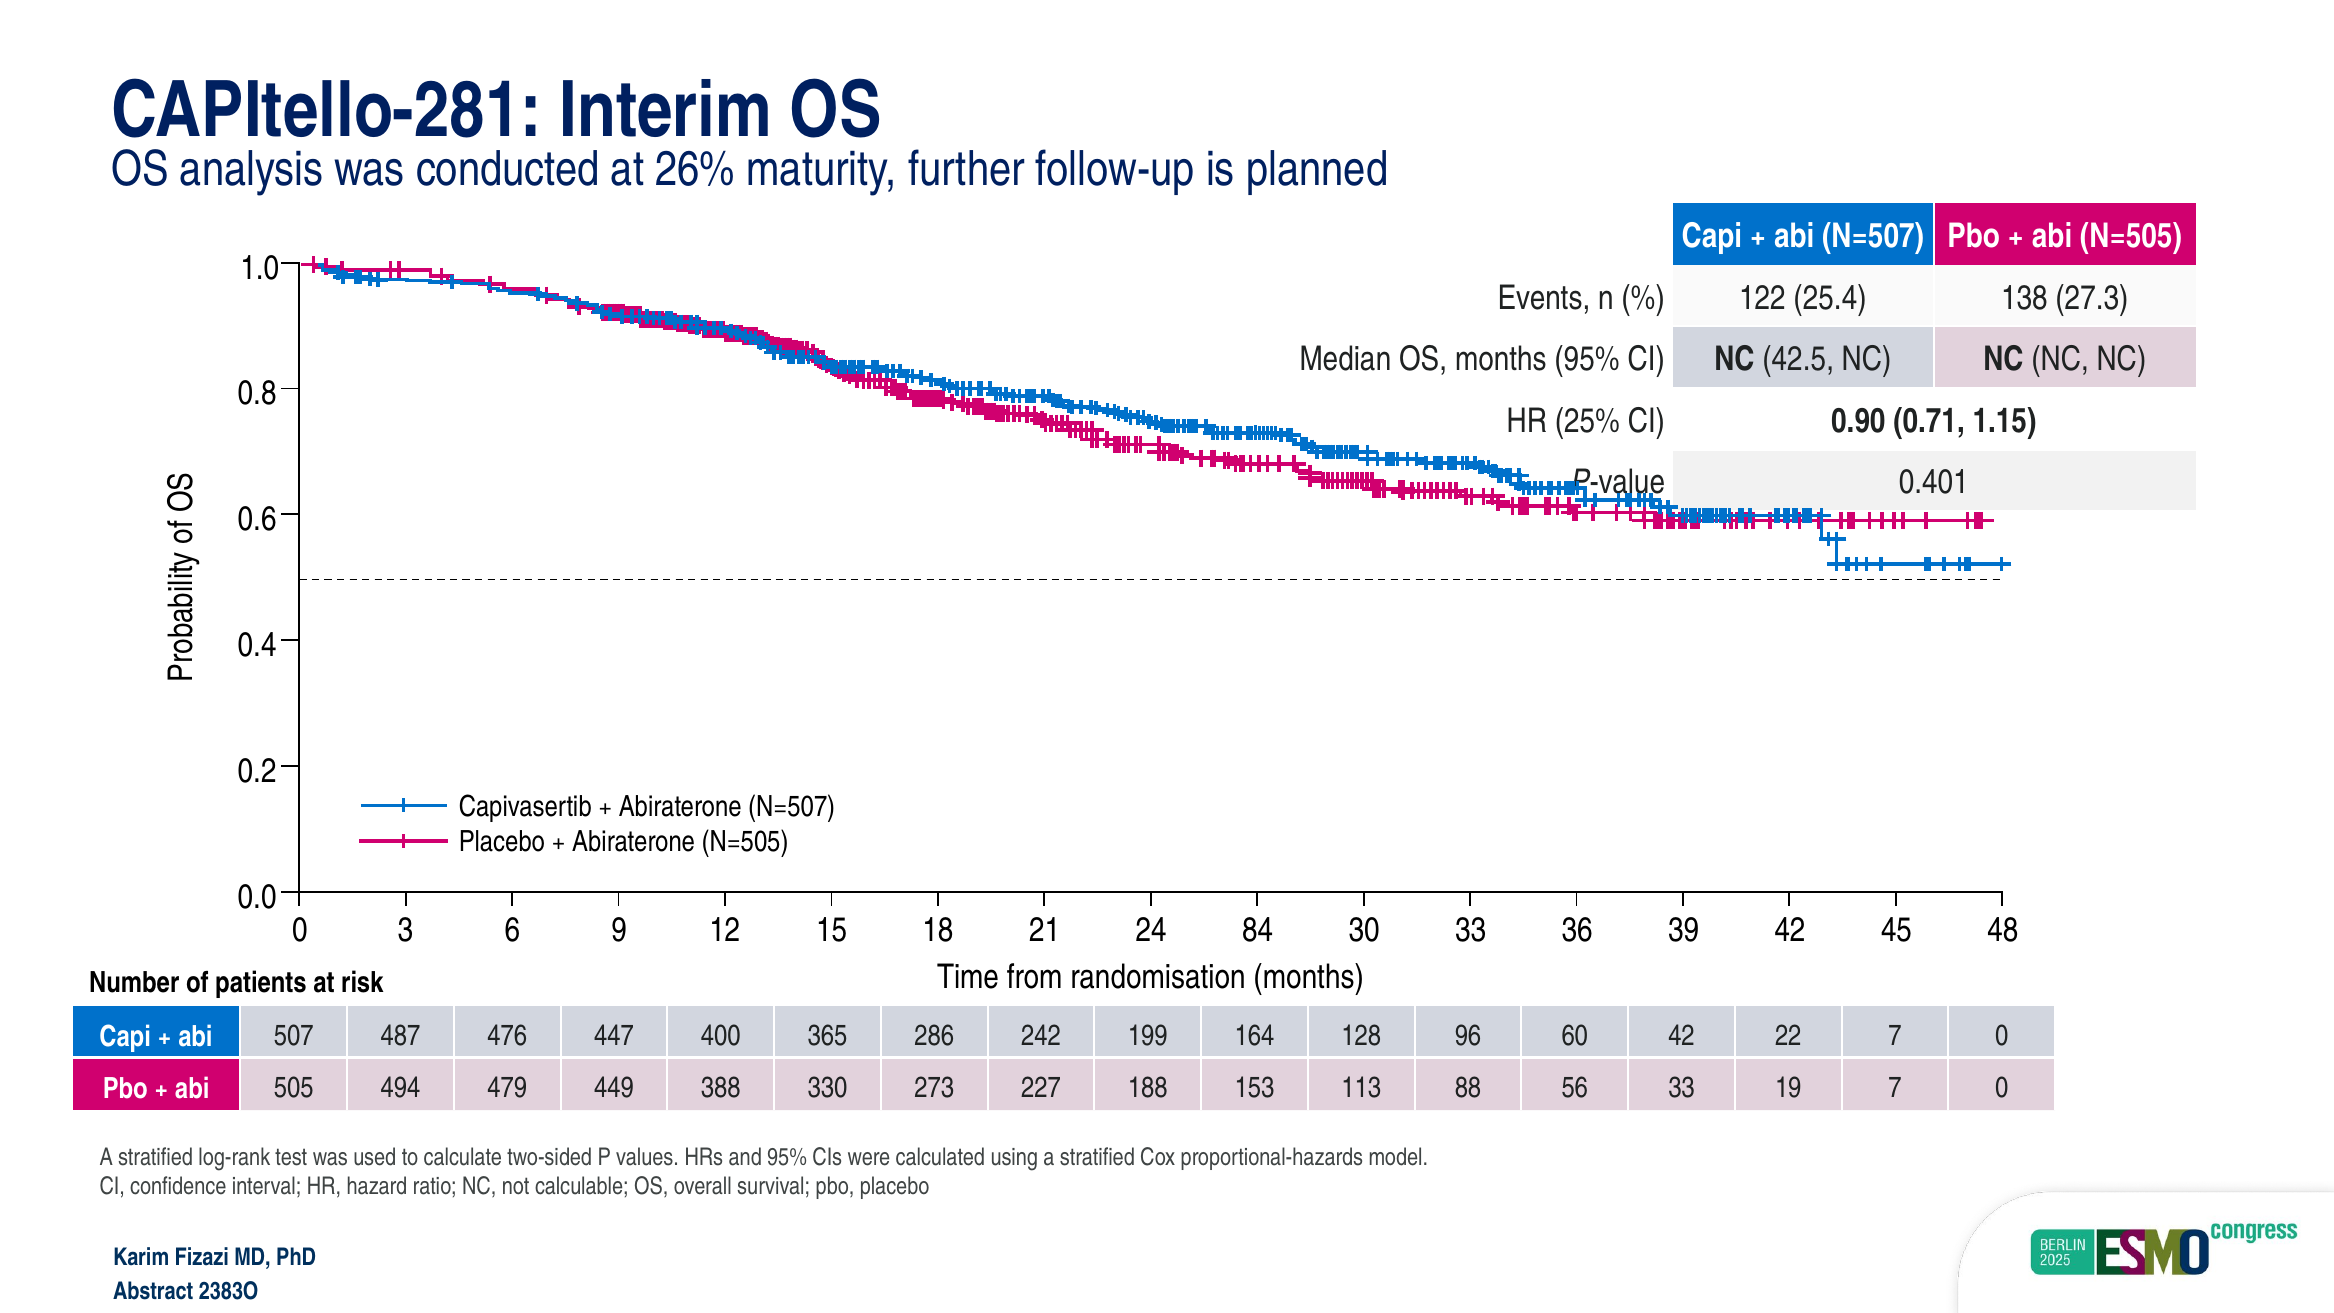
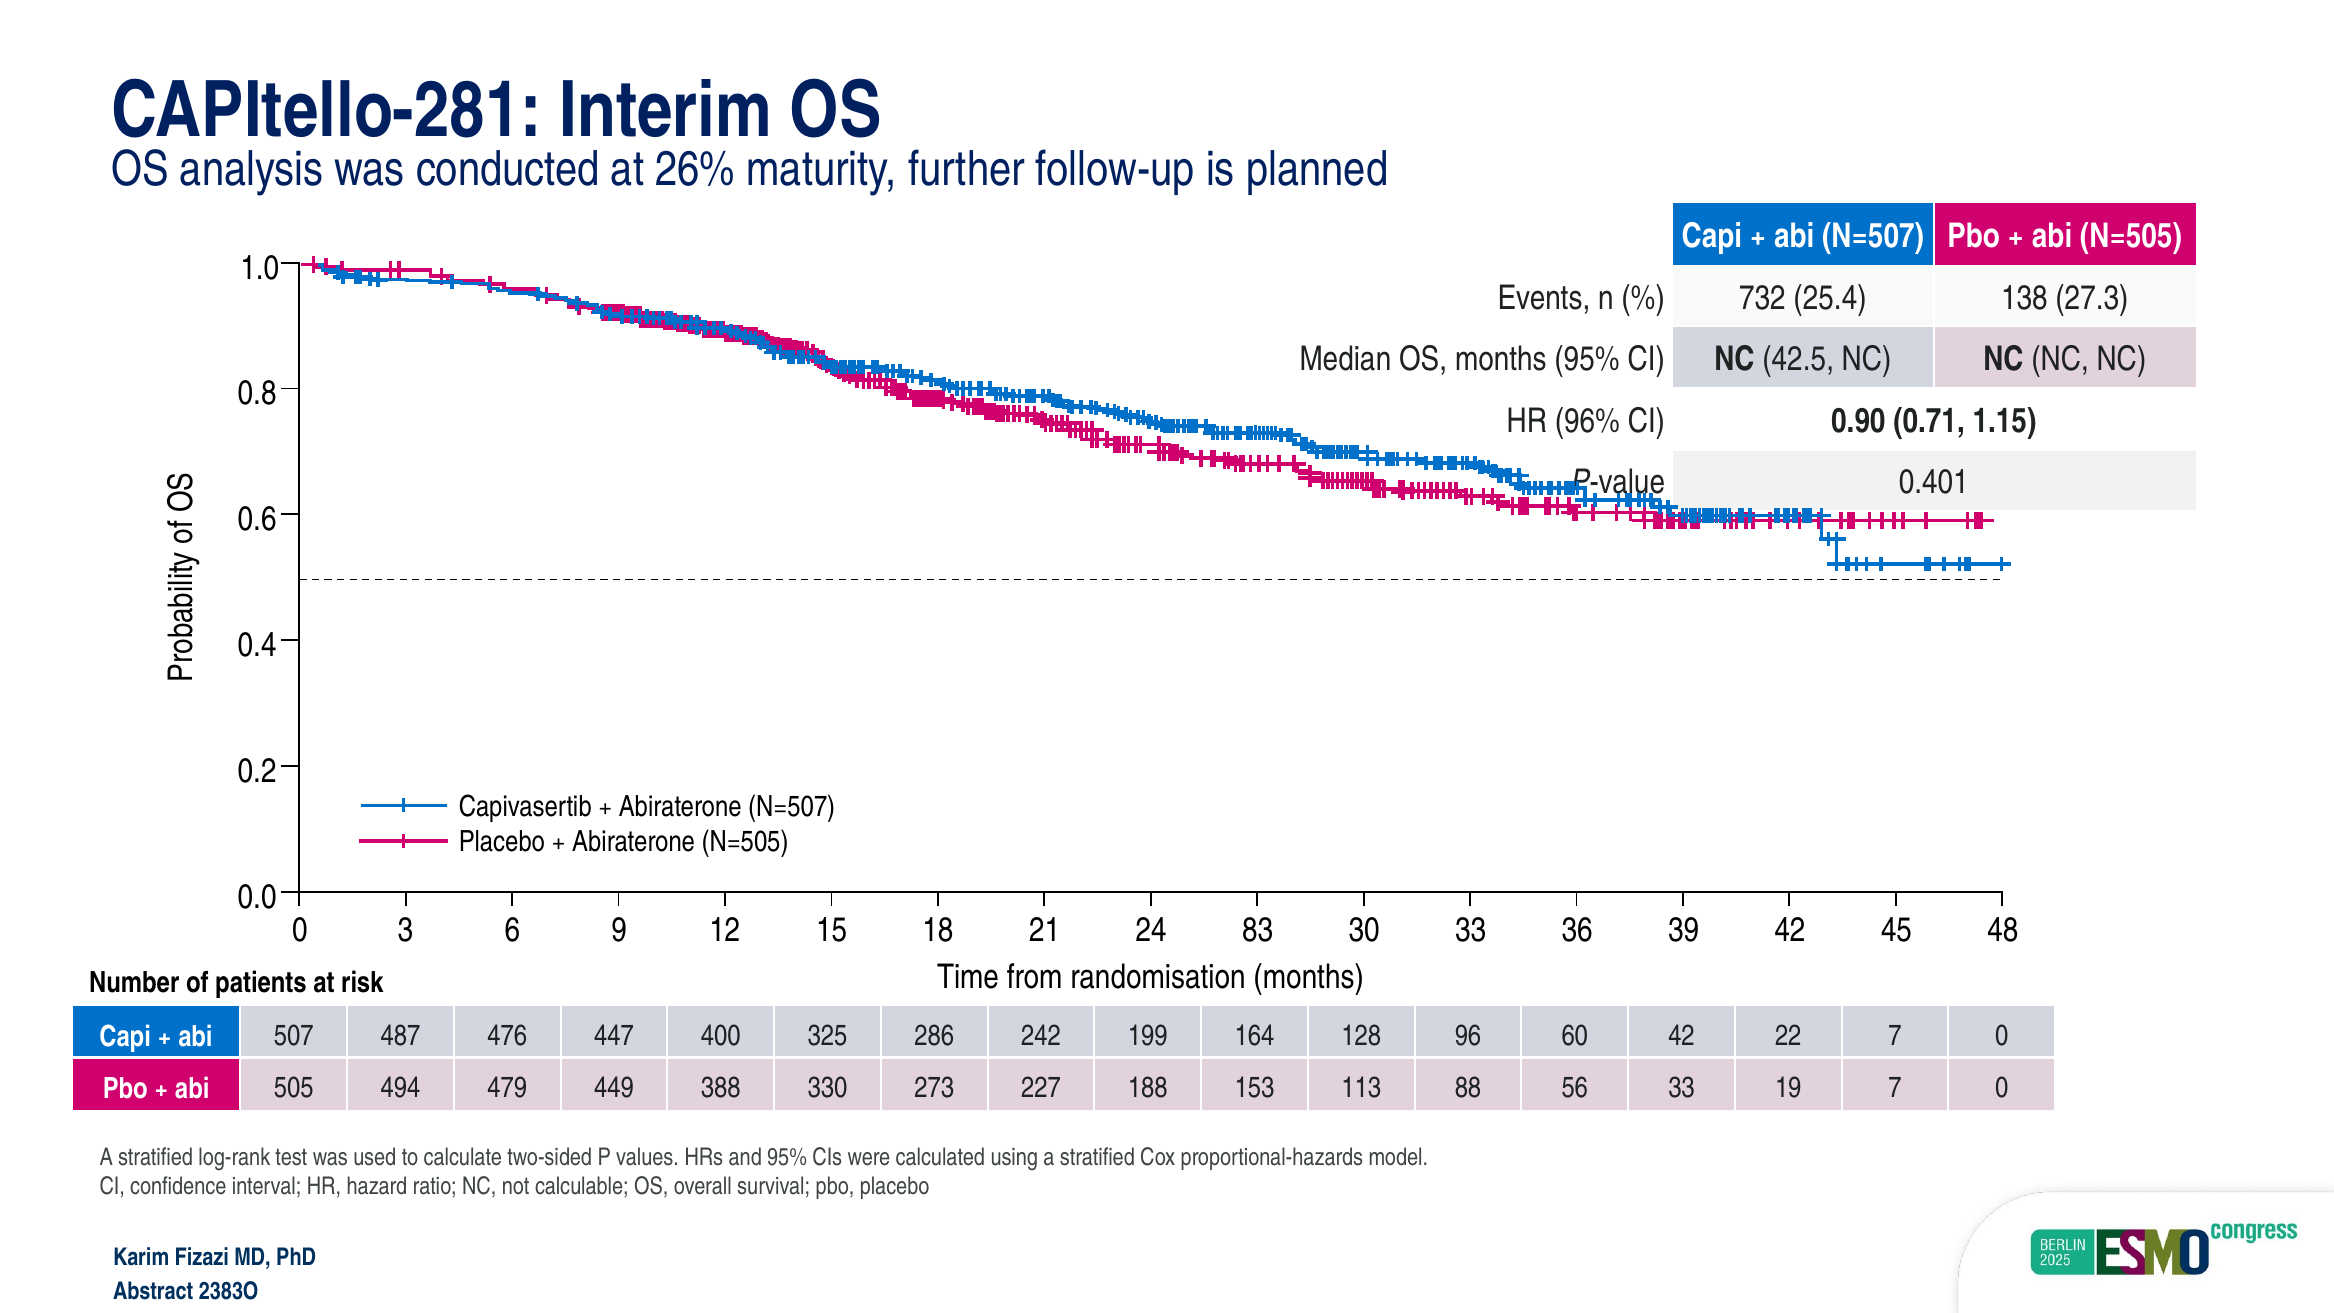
122: 122 -> 732 (1762, 298)
25%: 25% -> 96% (1587, 421)
84: 84 -> 83 (1258, 930)
365: 365 -> 325 (828, 1036)
